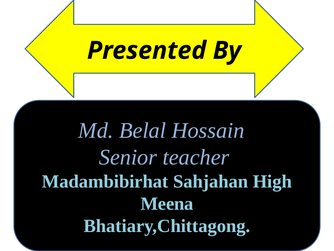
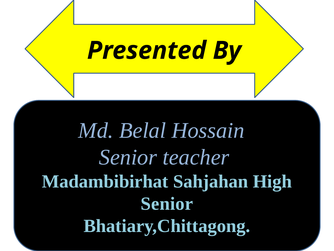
Meena: Meena -> Senior (167, 203)
